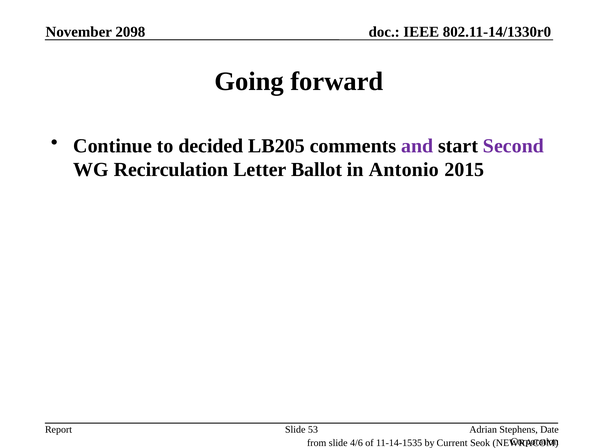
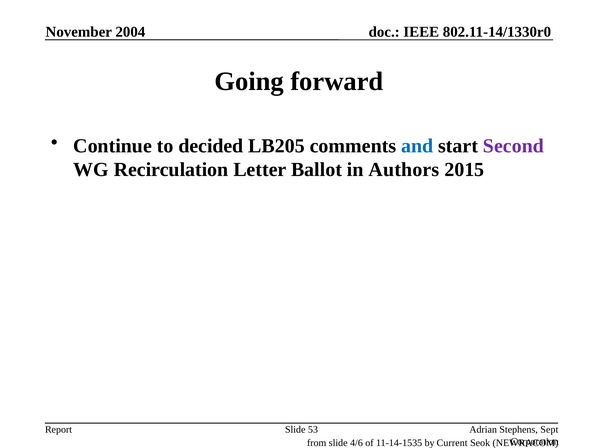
2098: 2098 -> 2004 (130, 32)
and colour: purple -> blue (417, 146)
Antonio: Antonio -> Authors (404, 170)
Date: Date -> Sept (549, 430)
